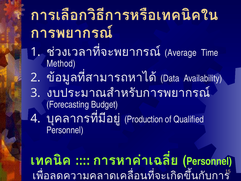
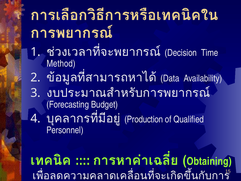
Average: Average -> Decision (181, 53)
Personnel: Personnel -> Obtaining (209, 161)
